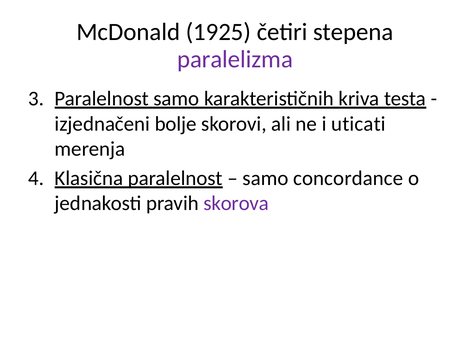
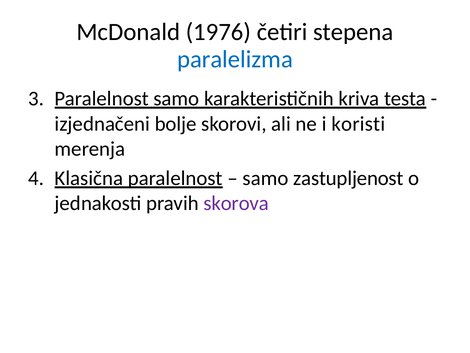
1925: 1925 -> 1976 (218, 32)
paralelizma colour: purple -> blue (235, 59)
uticati: uticati -> koristi (358, 124)
concordance: concordance -> zastupljenost (348, 178)
